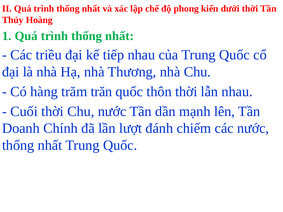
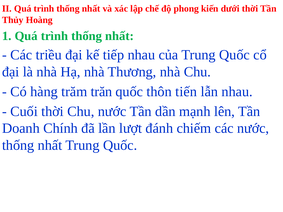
thôn thời: thời -> tiến (186, 92)
